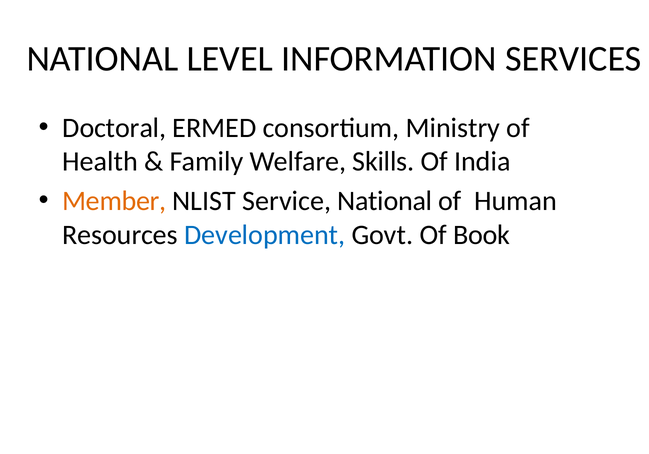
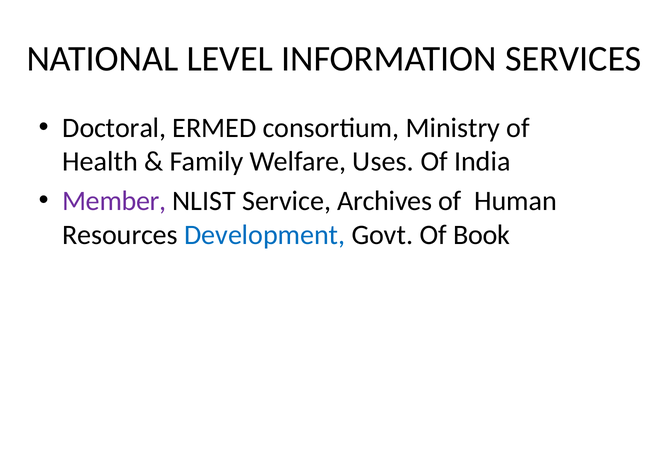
Skills: Skills -> Uses (383, 162)
Member colour: orange -> purple (114, 201)
Service National: National -> Archives (385, 201)
